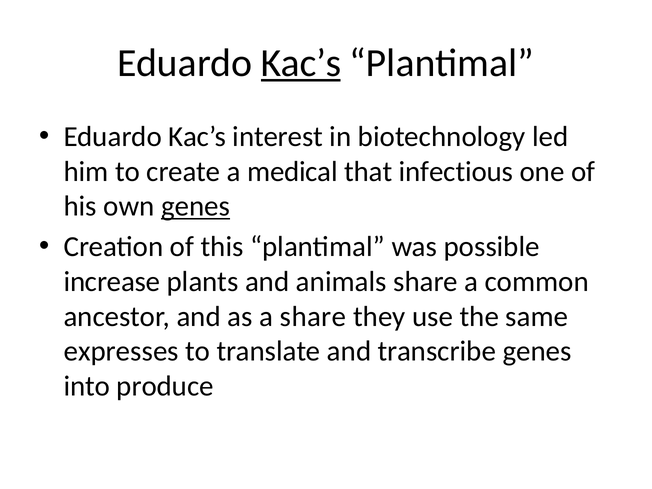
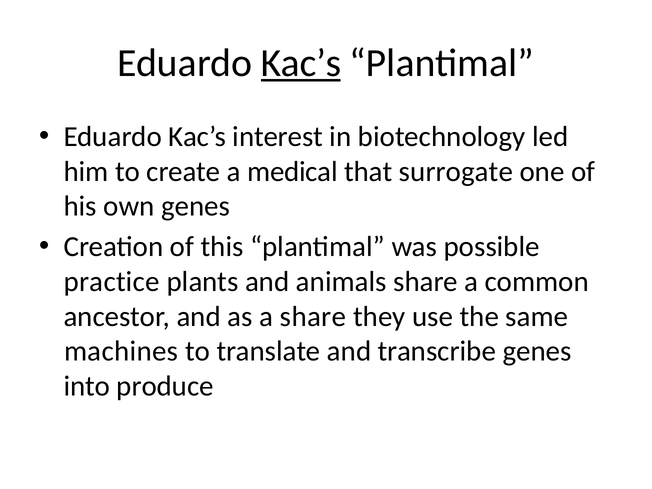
infectious: infectious -> surrogate (456, 172)
genes underline: present -> none (195, 206)
increase: increase -> practice (112, 282)
expresses: expresses -> machines (121, 351)
